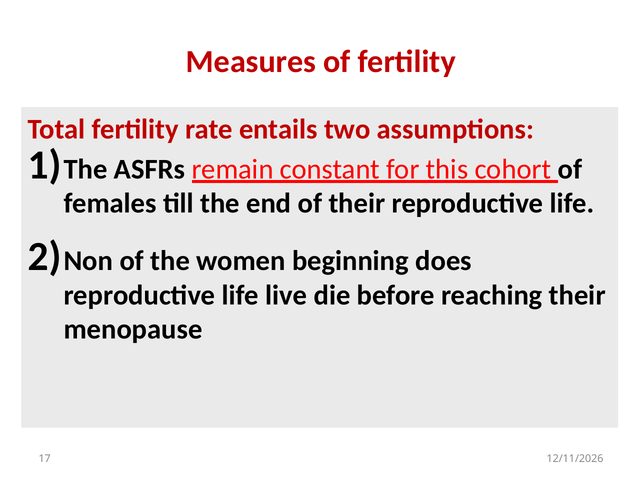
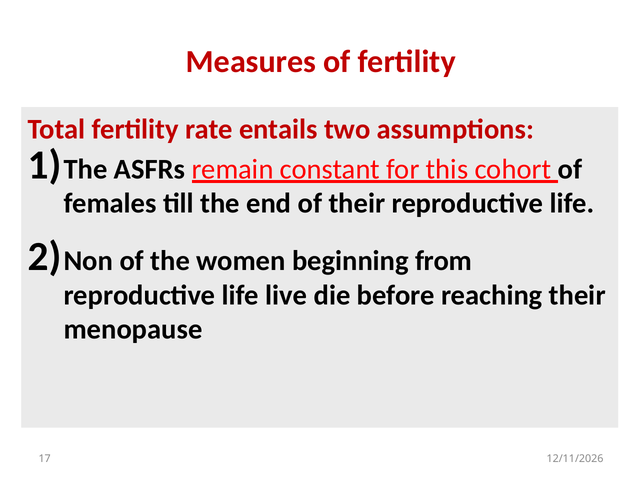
does: does -> from (444, 261)
